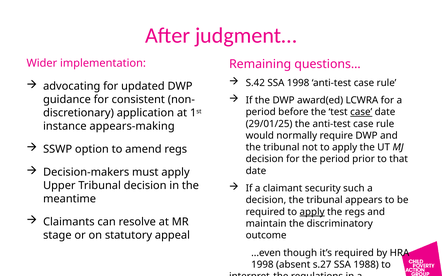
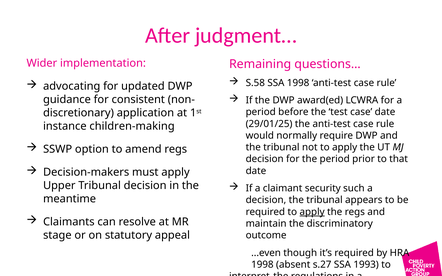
S.42: S.42 -> S.58 (255, 83)
case underline: present -> none (361, 112)
appears-making: appears-making -> children-making (132, 126)
1988: 1988 -> 1993 (366, 265)
